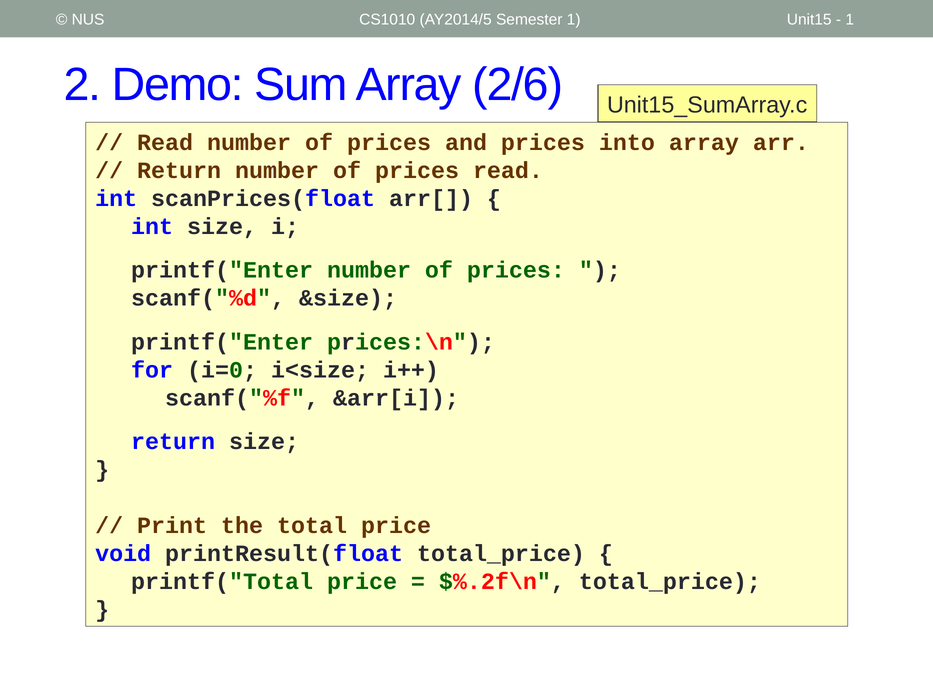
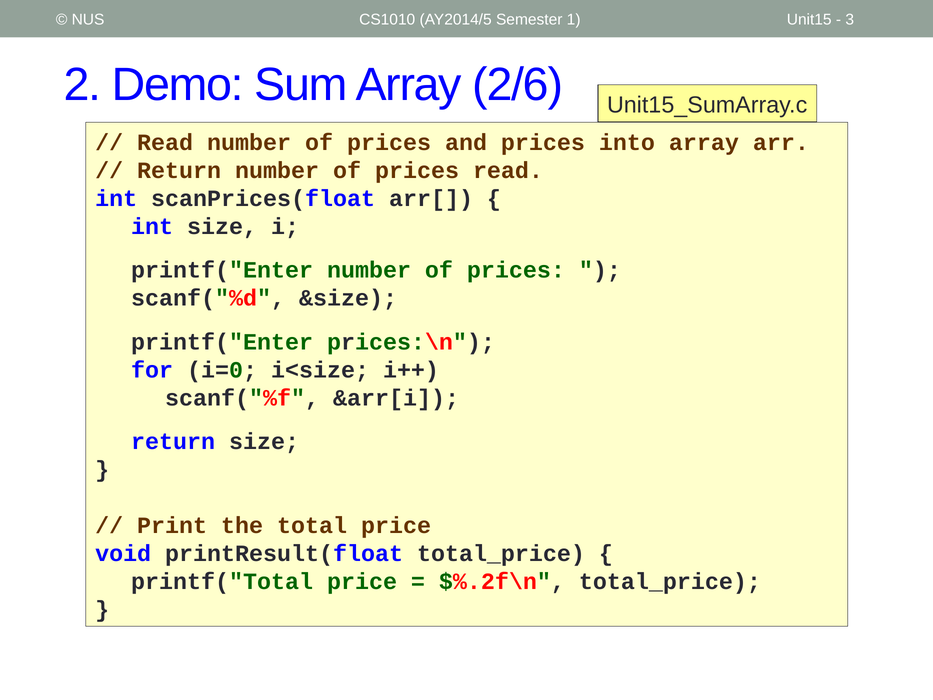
1: 1 -> 3 (850, 20)
